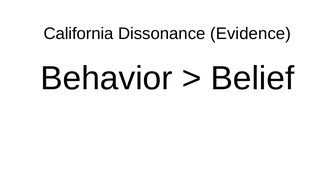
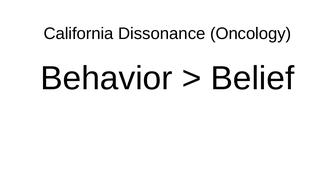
Evidence: Evidence -> Oncology (251, 34)
